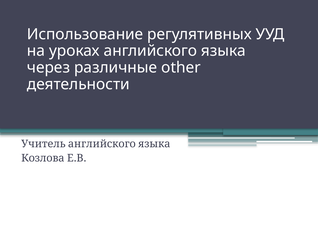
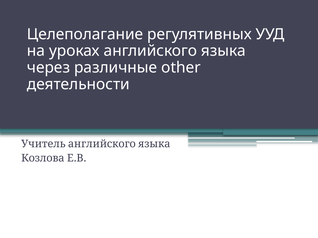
Использование: Использование -> Целеполагание (85, 34)
